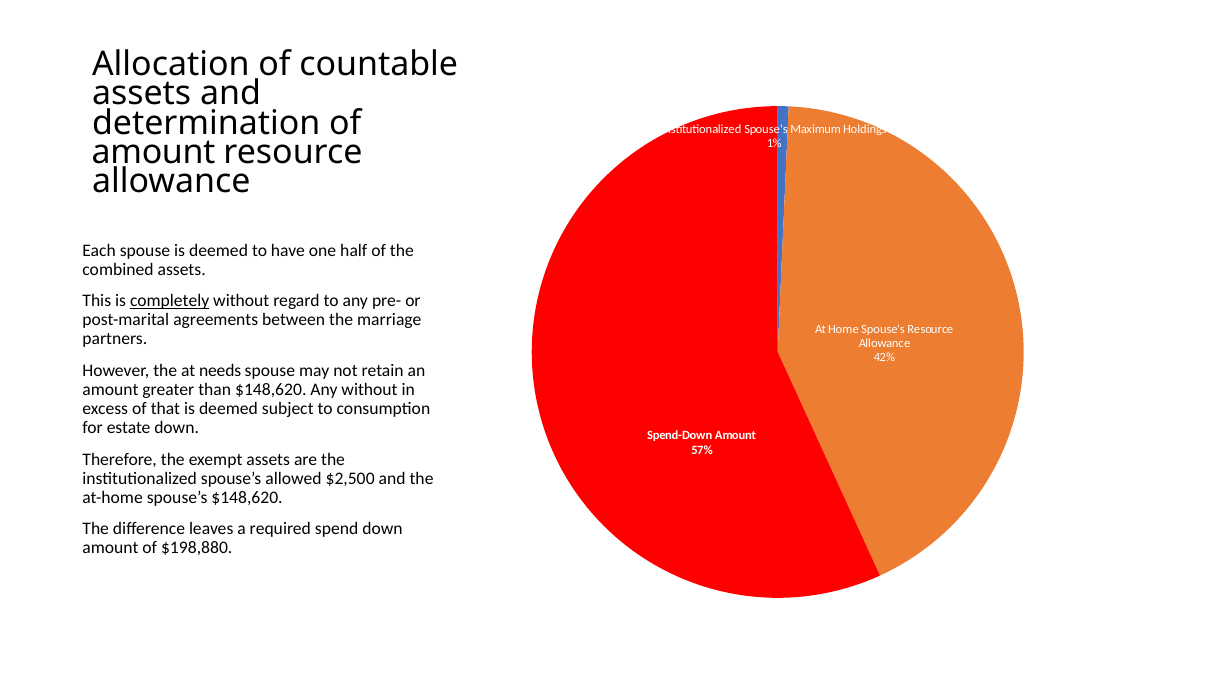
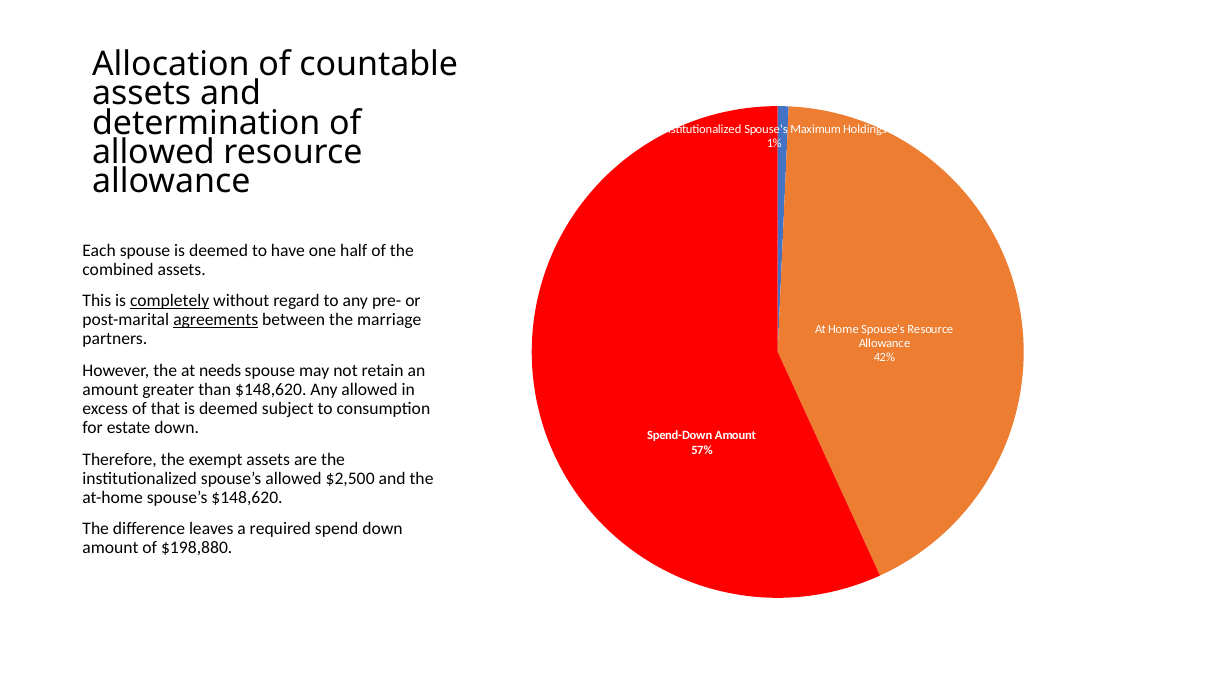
amount: amount -> allowed (153, 153)
agreements underline: none -> present (216, 320)
Any without: without -> allowed (370, 390)
